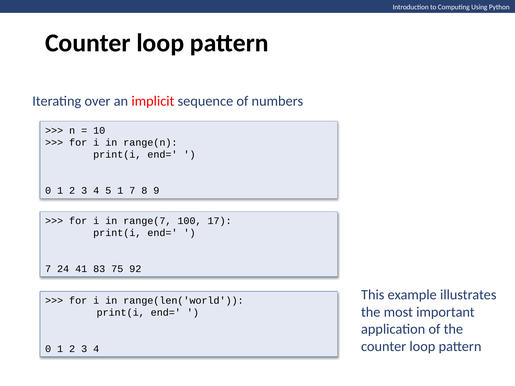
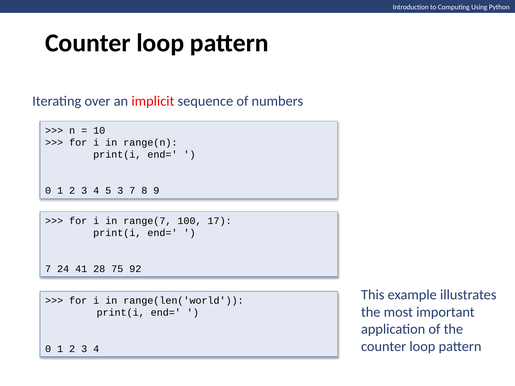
5 1: 1 -> 3 (120, 191)
83: 83 -> 28 (99, 269)
